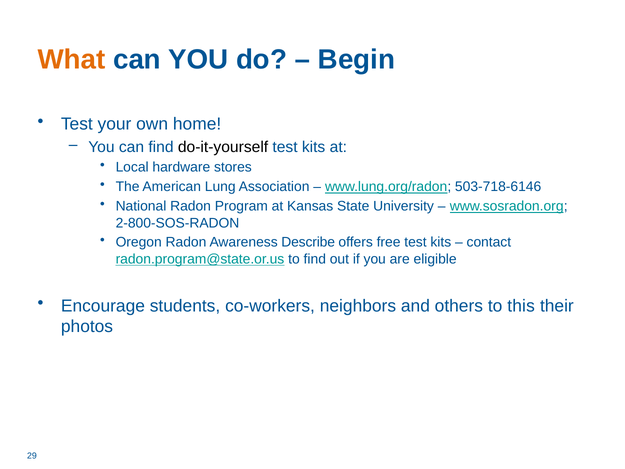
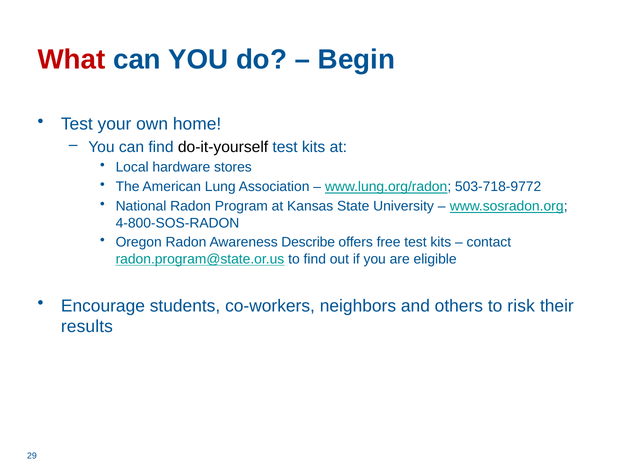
What colour: orange -> red (71, 60)
503-718-6146: 503-718-6146 -> 503-718-9772 (498, 187)
2-800-SOS-RADON: 2-800-SOS-RADON -> 4-800-SOS-RADON (178, 223)
this: this -> risk (521, 306)
photos: photos -> results (87, 327)
